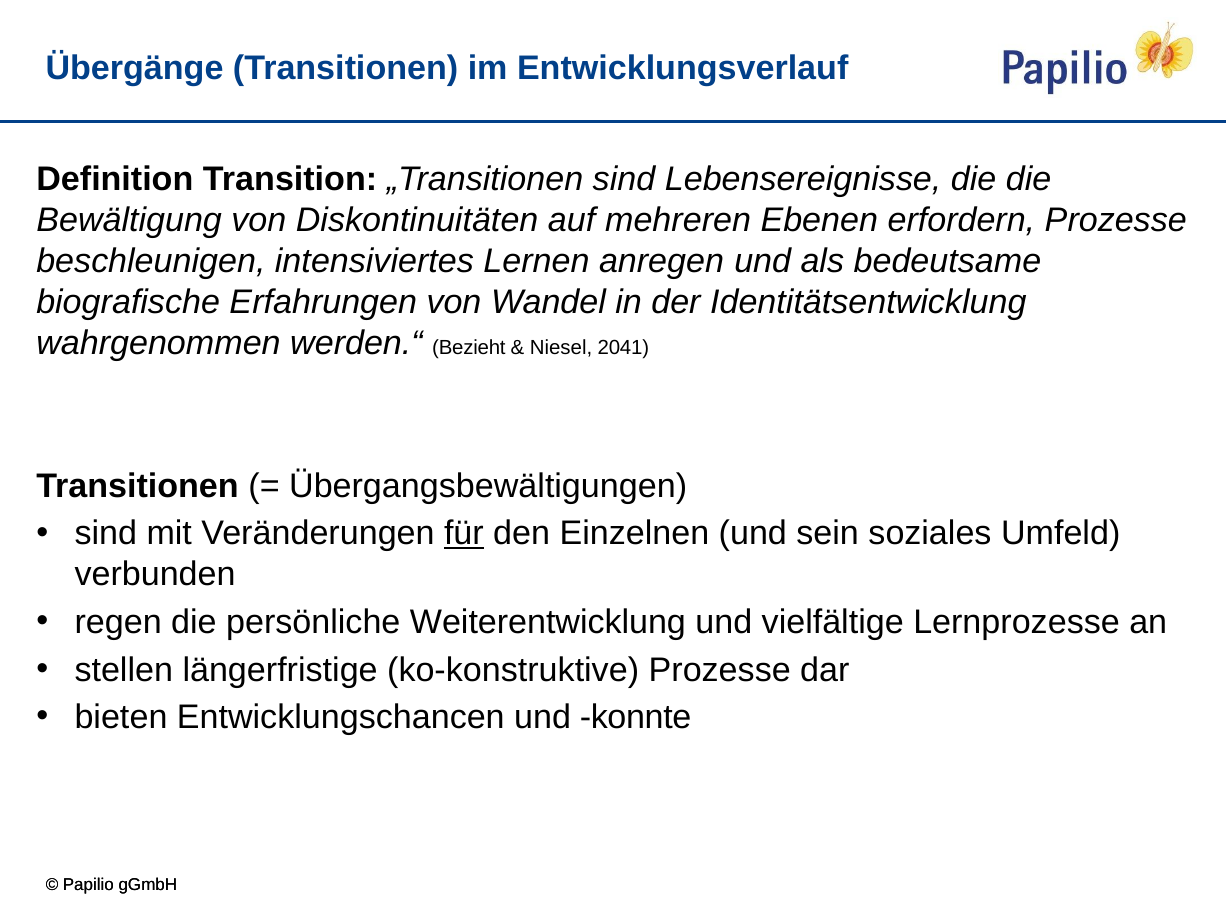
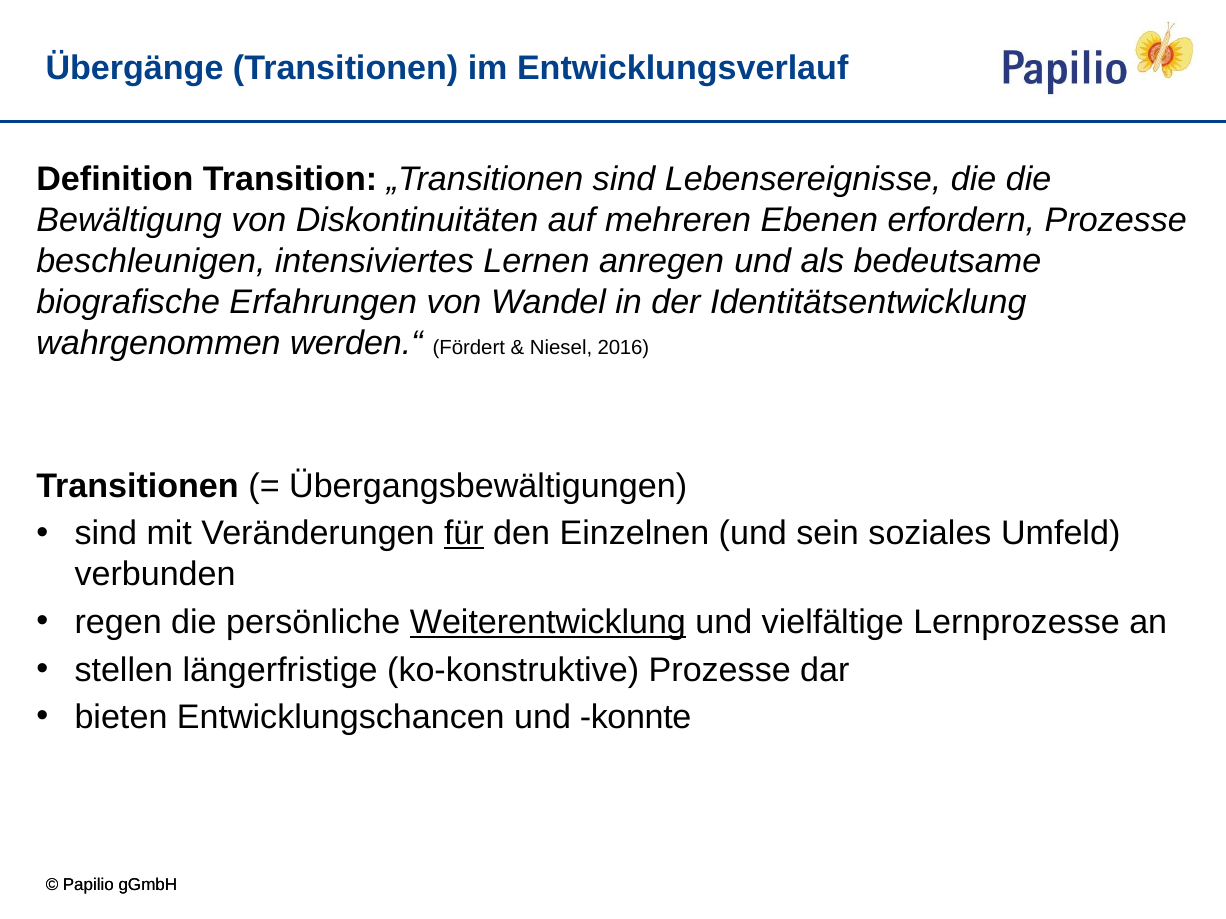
Bezieht: Bezieht -> Fördert (469, 348)
2041: 2041 -> 2016 (623, 348)
Weiterentwicklung underline: none -> present (548, 623)
